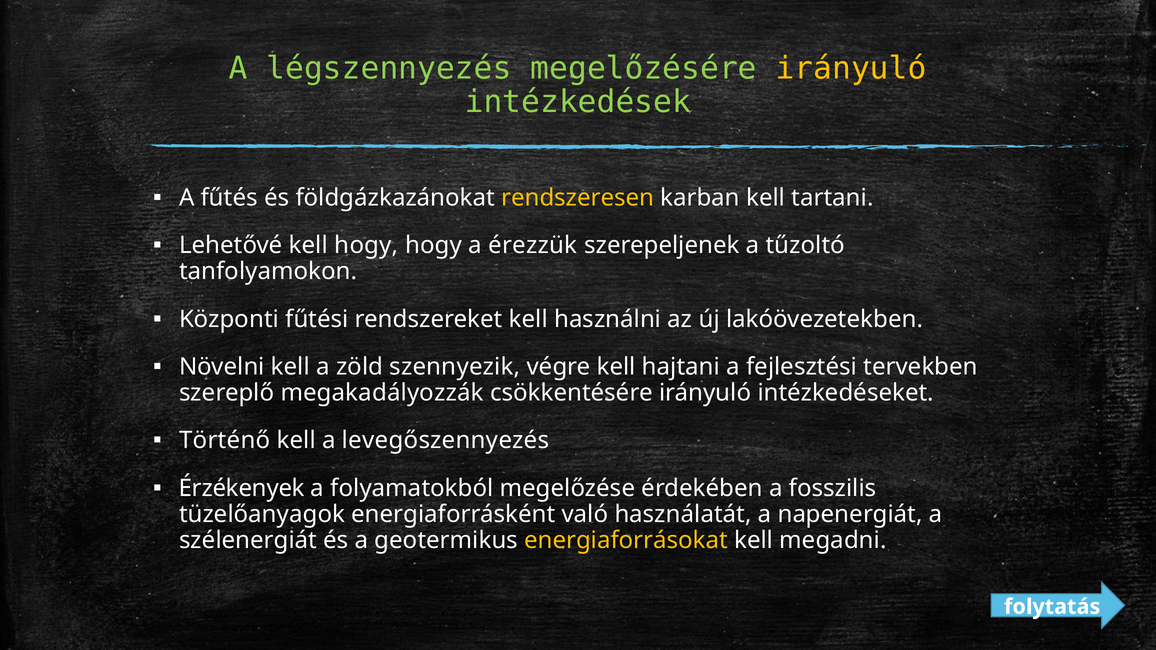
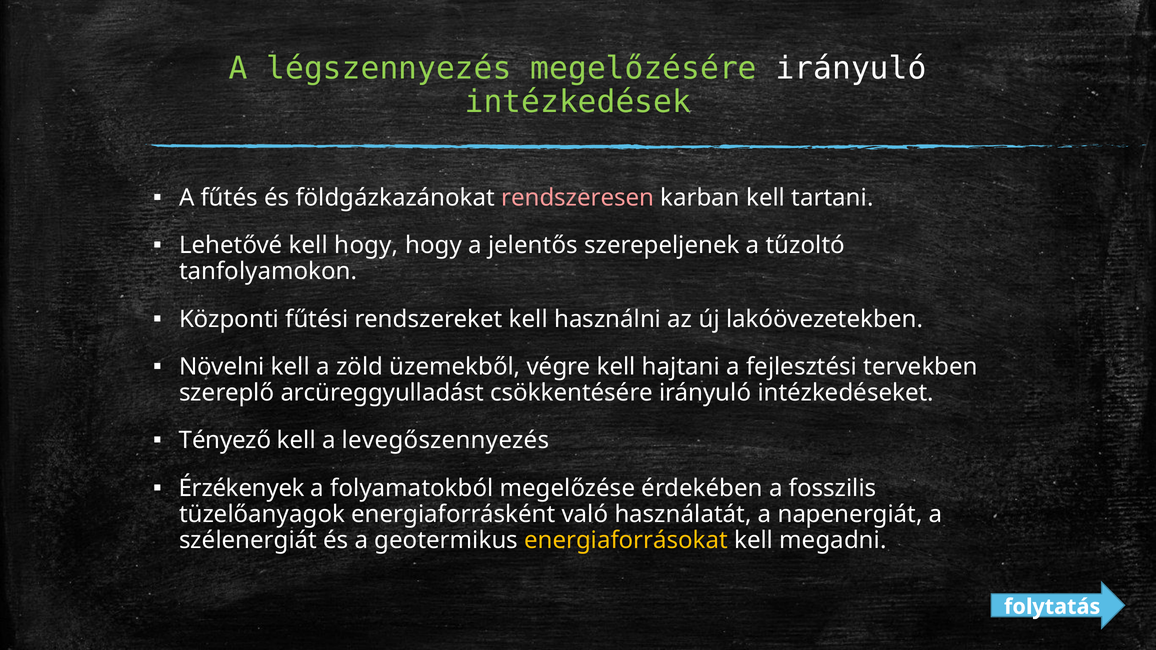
irányuló colour: yellow -> white (851, 68)
rendszeresen colour: yellow -> pink (578, 198)
érezzük: érezzük -> jelentős (533, 246)
szennyezik: szennyezik -> üzemekből (455, 367)
megakadályozzák: megakadályozzák -> arcüreggyulladást (382, 393)
Történő: Történő -> Tényező (225, 441)
